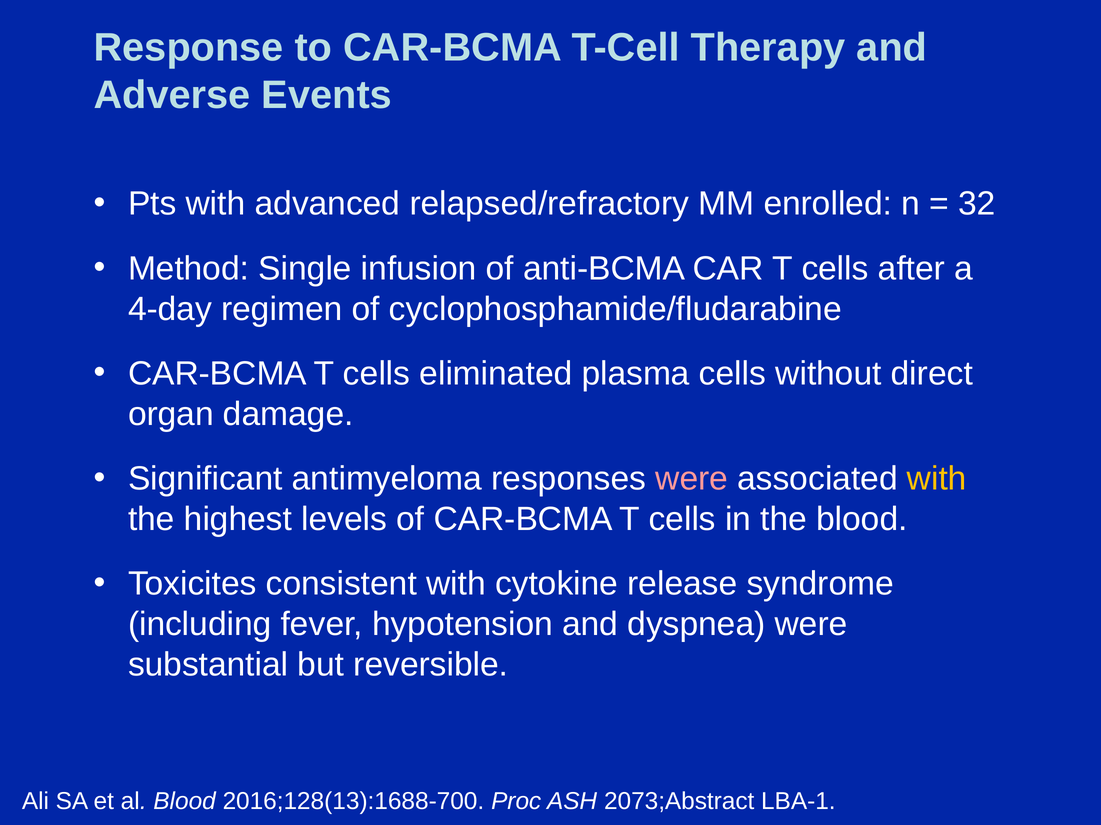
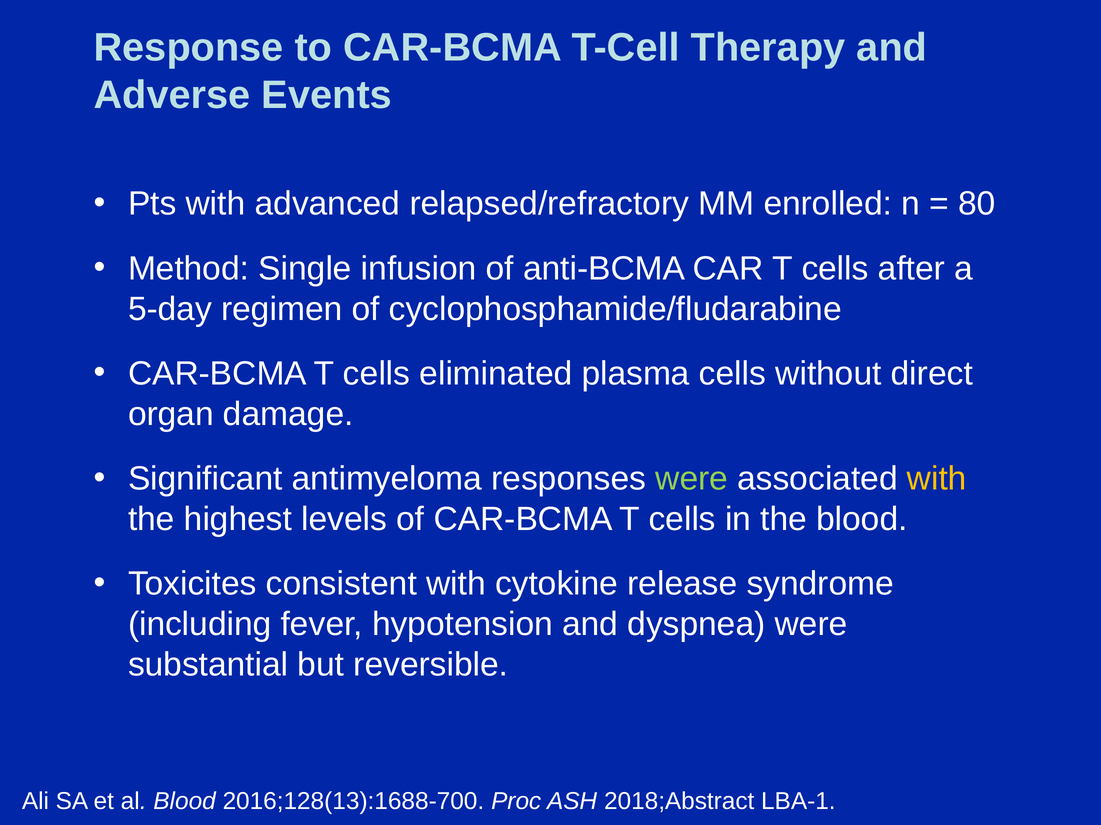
32: 32 -> 80 (977, 204)
4-day: 4-day -> 5-day (170, 309)
were colour: pink -> light green (692, 479)
2073;Abstract: 2073;Abstract -> 2018;Abstract (679, 802)
